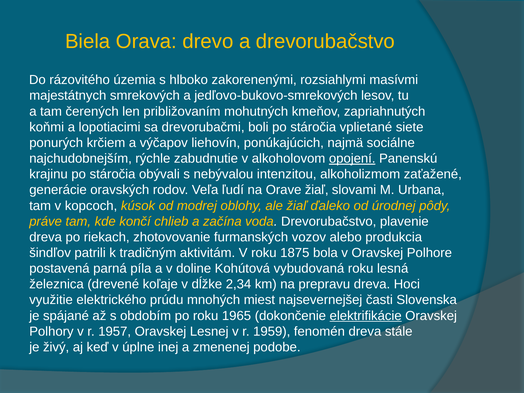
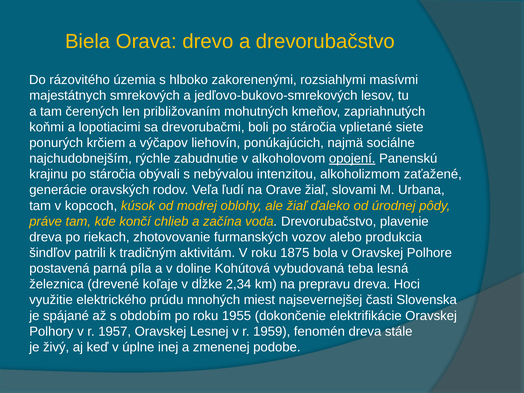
vybudovaná roku: roku -> teba (361, 269)
1965: 1965 -> 1955 (237, 316)
elektrifikácie underline: present -> none (366, 316)
